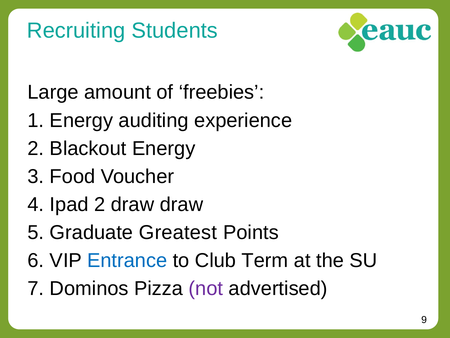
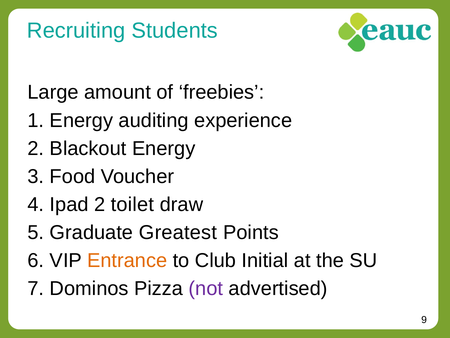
2 draw: draw -> toilet (132, 204)
Entrance colour: blue -> orange (127, 260)
Term: Term -> Initial (265, 260)
